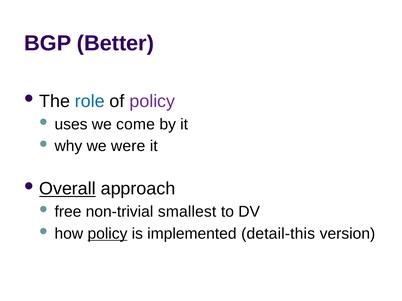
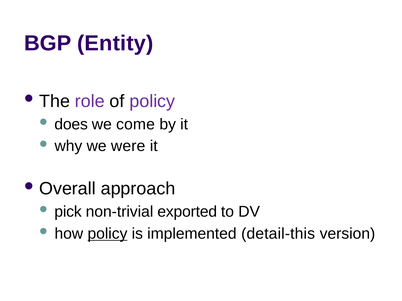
Better: Better -> Entity (115, 43)
role colour: blue -> purple (90, 101)
uses: uses -> does (71, 125)
Overall underline: present -> none (67, 189)
free: free -> pick (68, 212)
smallest: smallest -> exported (187, 212)
